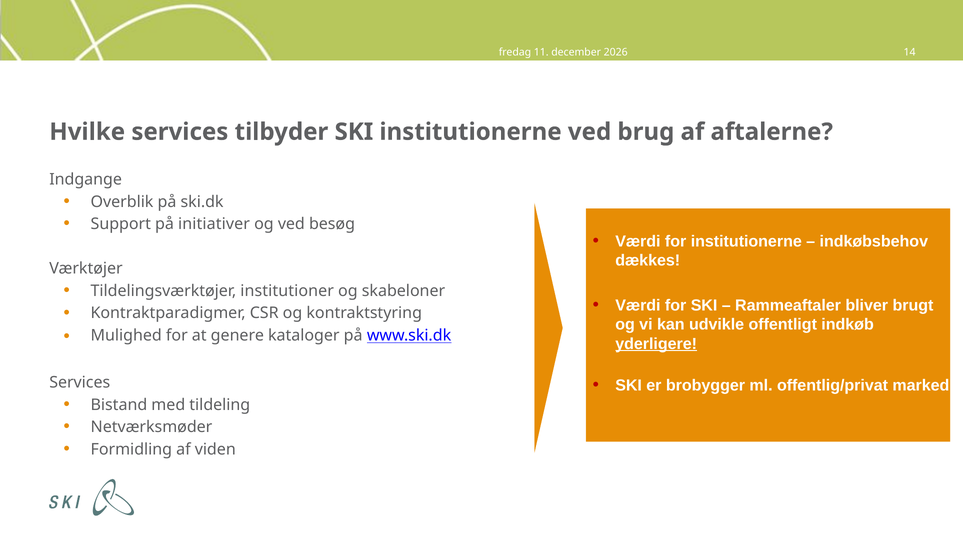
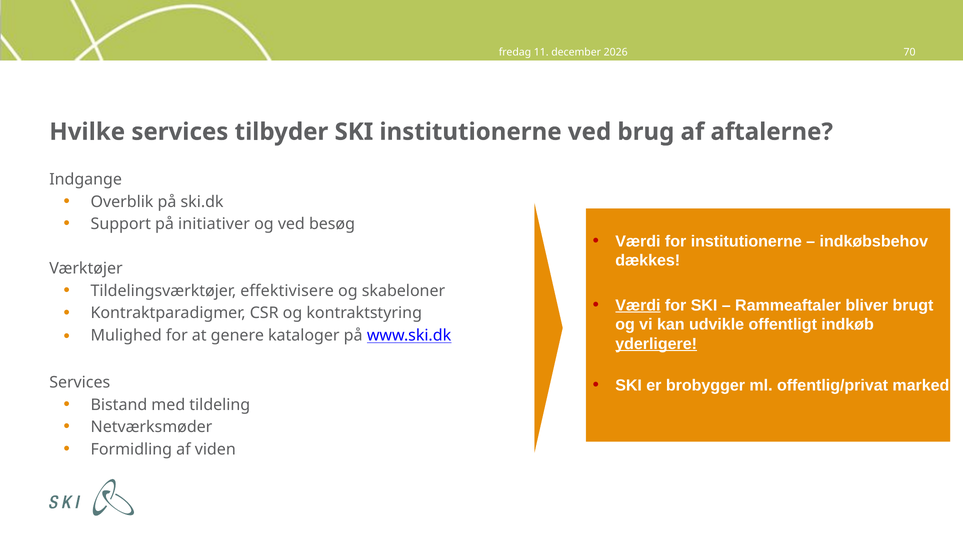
14: 14 -> 70 (910, 52)
institutioner: institutioner -> effektivisere (287, 291)
Værdi underline: none -> present (638, 305)
